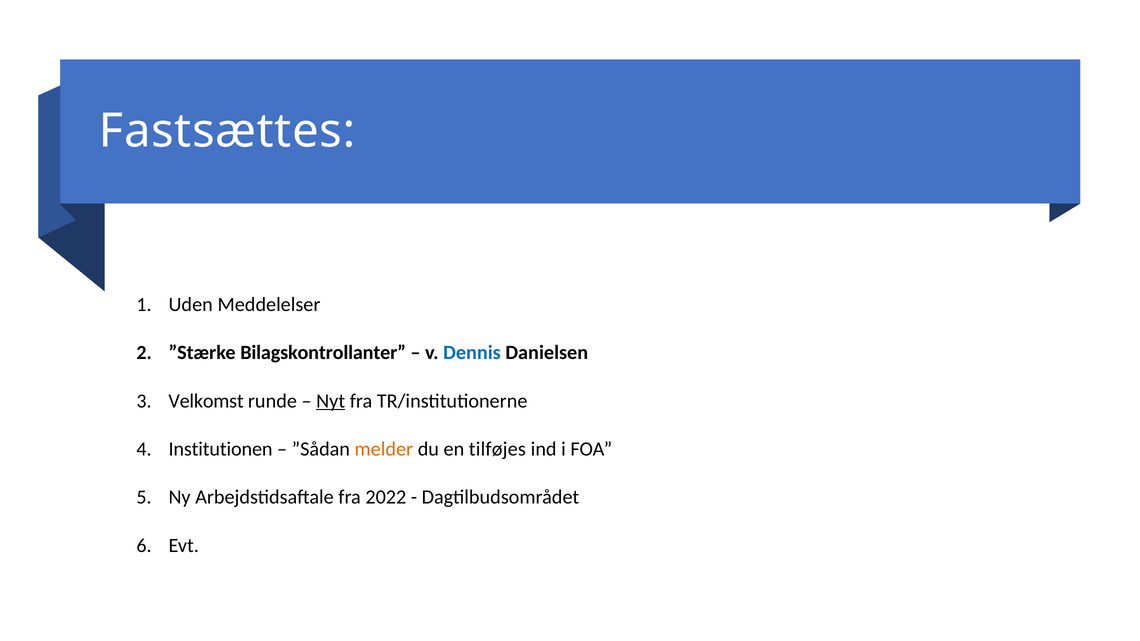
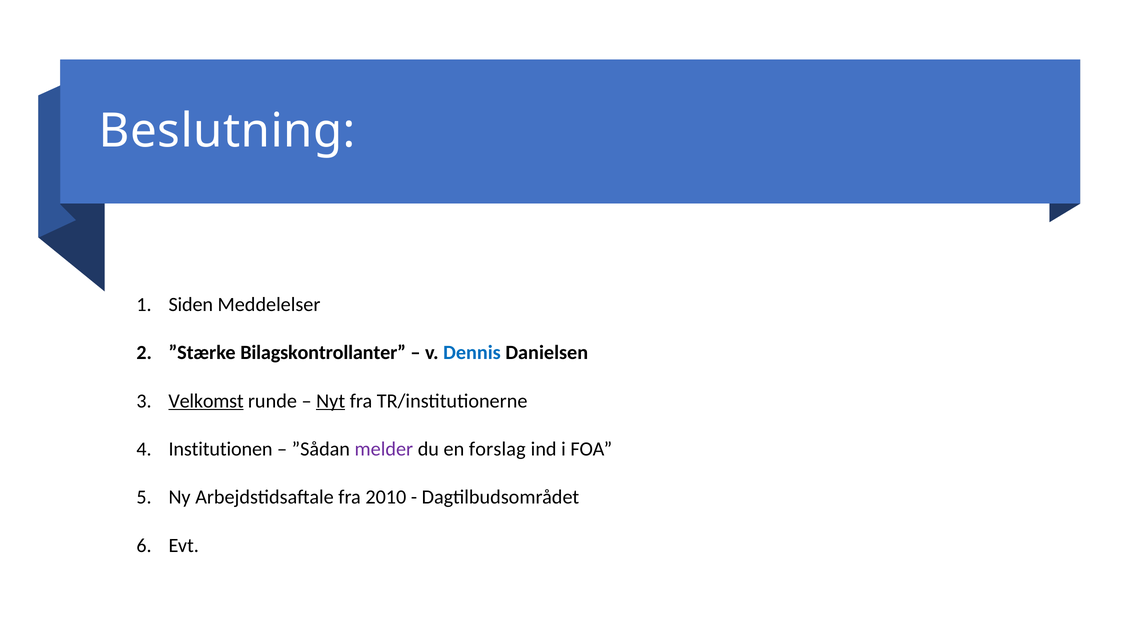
Fastsættes: Fastsættes -> Beslutning (227, 131)
Uden: Uden -> Siden (191, 305)
Velkomst underline: none -> present (206, 401)
melder colour: orange -> purple (384, 449)
tilføjes: tilføjes -> forslag (497, 449)
2022: 2022 -> 2010 (386, 498)
